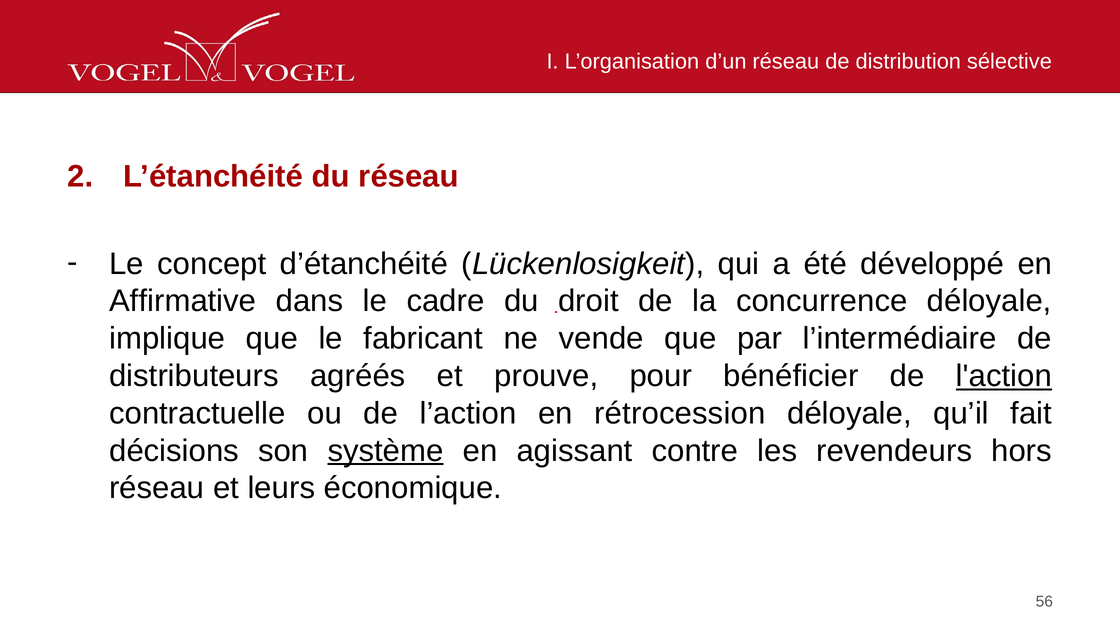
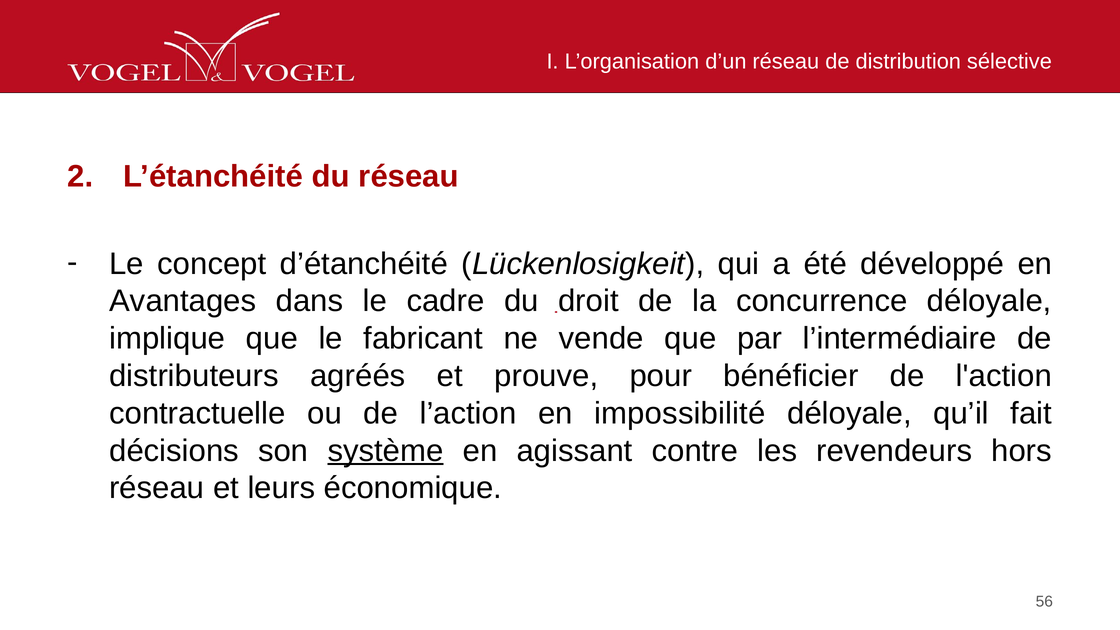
Affirmative: Affirmative -> Avantages (183, 301)
l'action underline: present -> none (1004, 376)
rétrocession: rétrocession -> impossibilité (680, 413)
